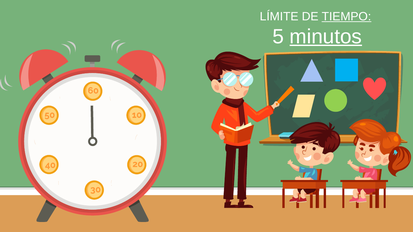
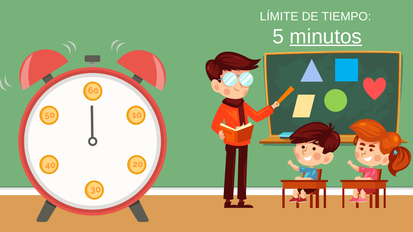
TIEMPO underline: present -> none (346, 16)
